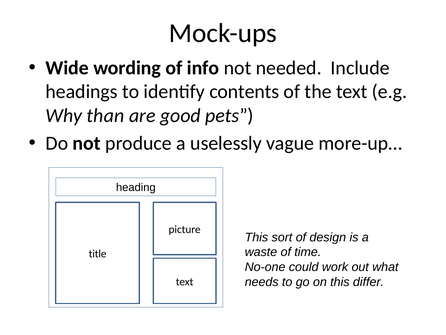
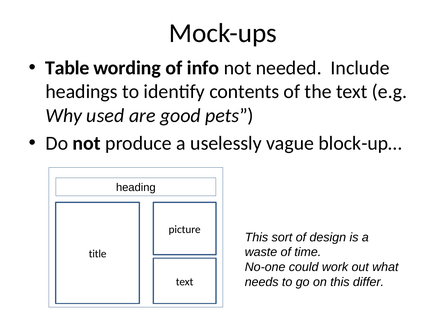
Wide: Wide -> Table (67, 68)
than: than -> used (105, 115)
more-up…: more-up… -> block-up… (360, 143)
